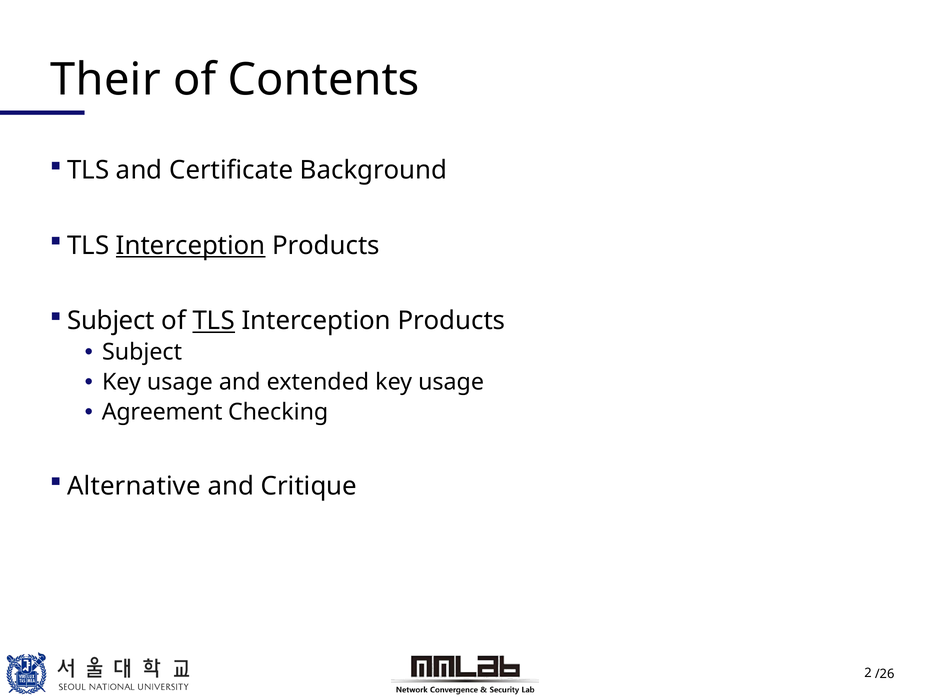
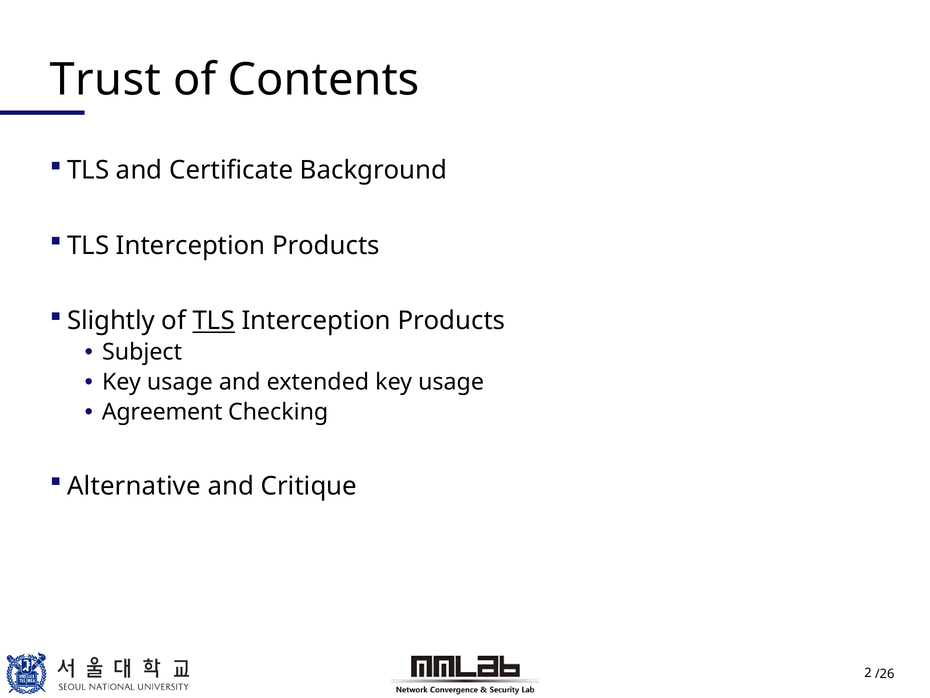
Their: Their -> Trust (105, 80)
Interception underline: present -> none (191, 245)
Subject: Subject -> Slightly (111, 321)
